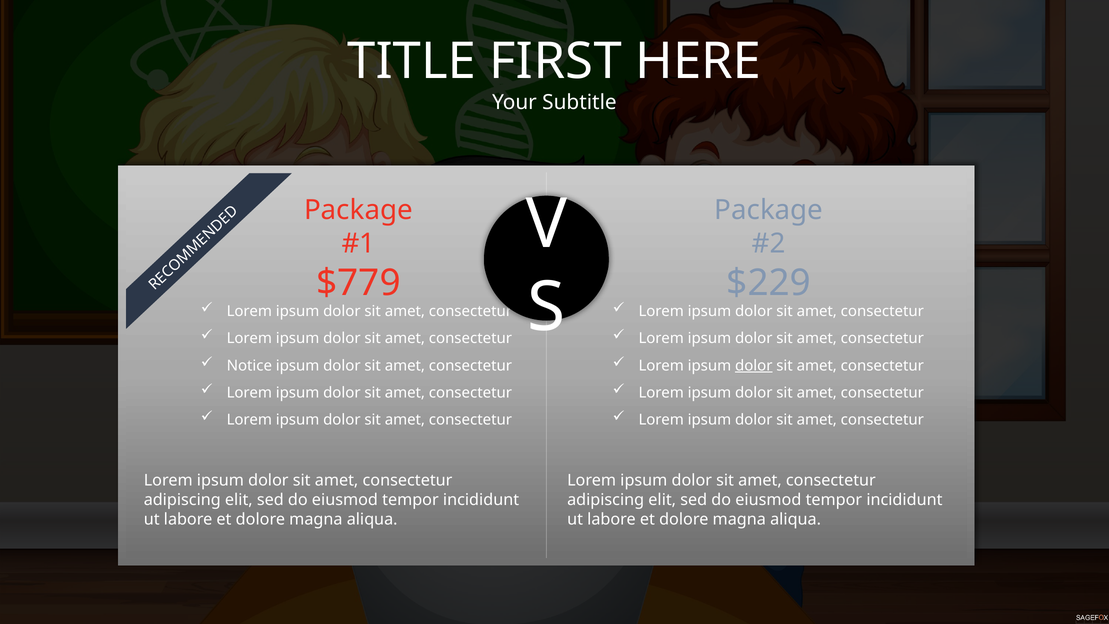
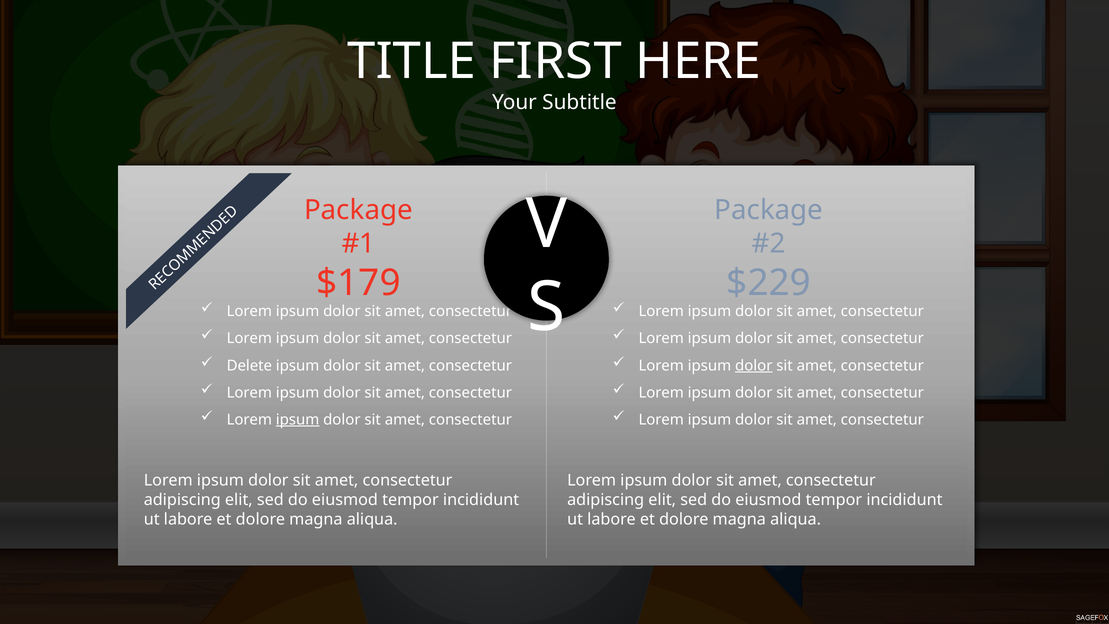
$779: $779 -> $179 (358, 283)
Notice: Notice -> Delete (249, 365)
ipsum underline: none -> present (298, 420)
